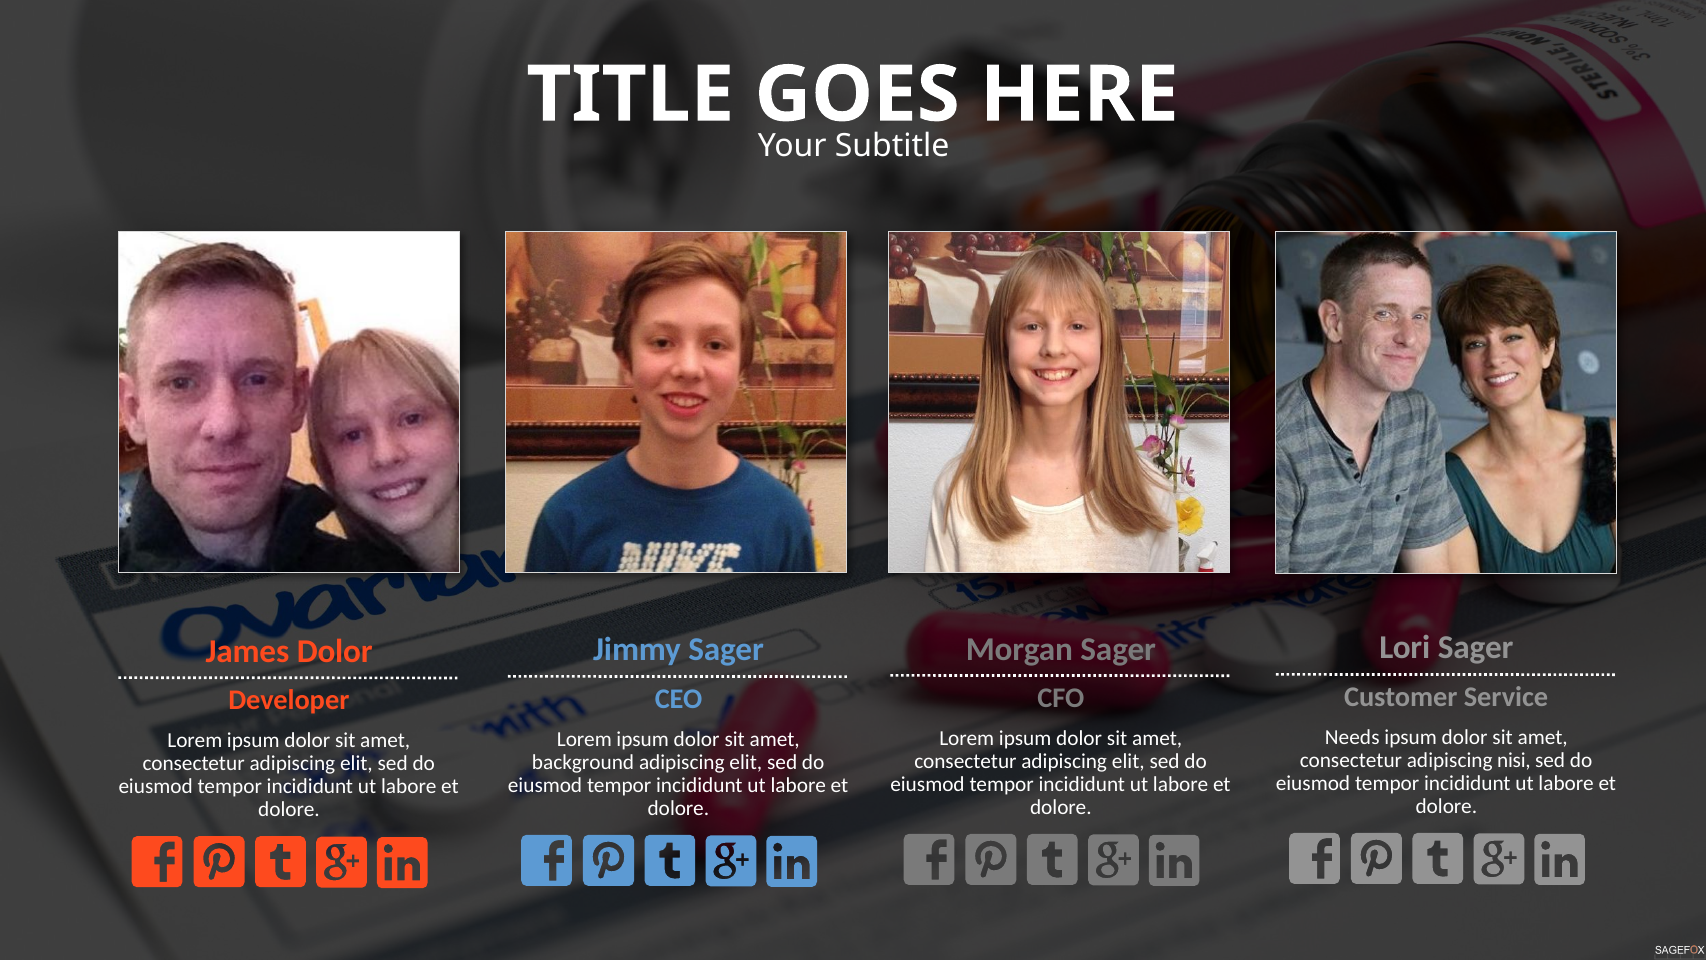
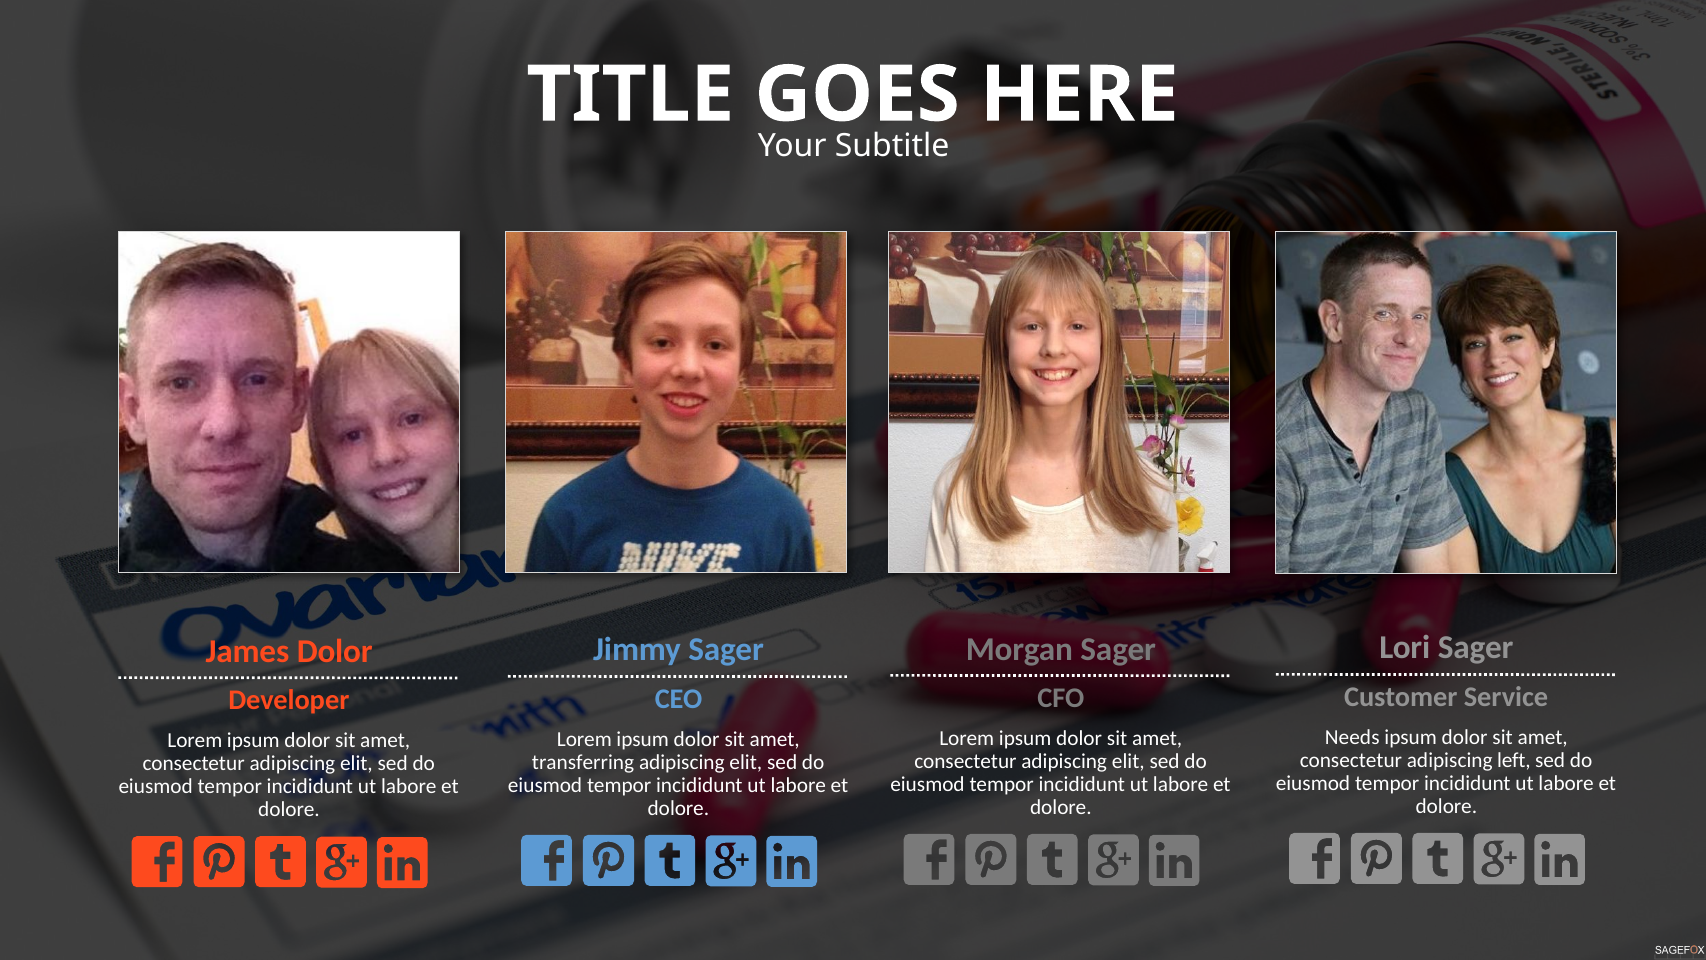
nisi: nisi -> left (1514, 760)
background: background -> transferring (583, 762)
